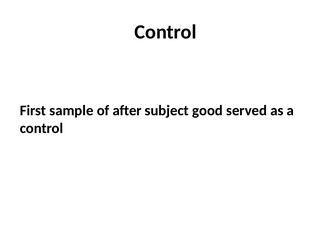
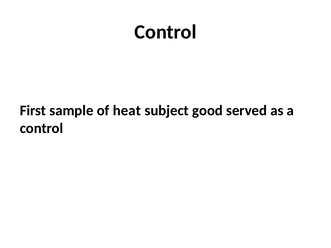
after: after -> heat (127, 111)
